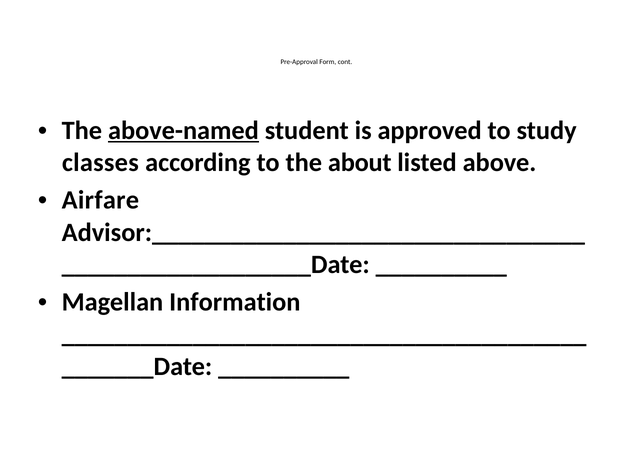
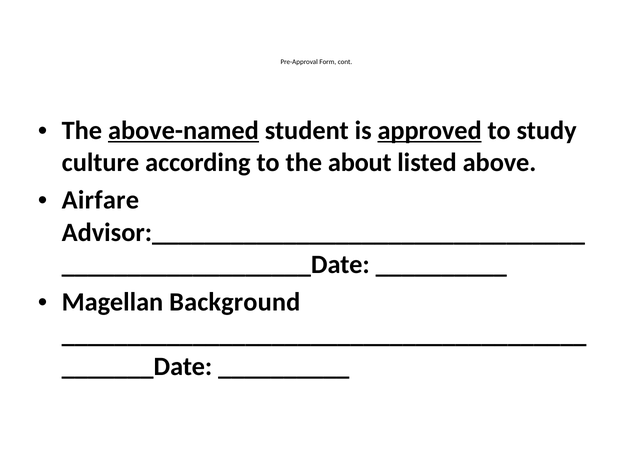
approved underline: none -> present (430, 130)
classes: classes -> culture (100, 163)
Information: Information -> Background (235, 302)
